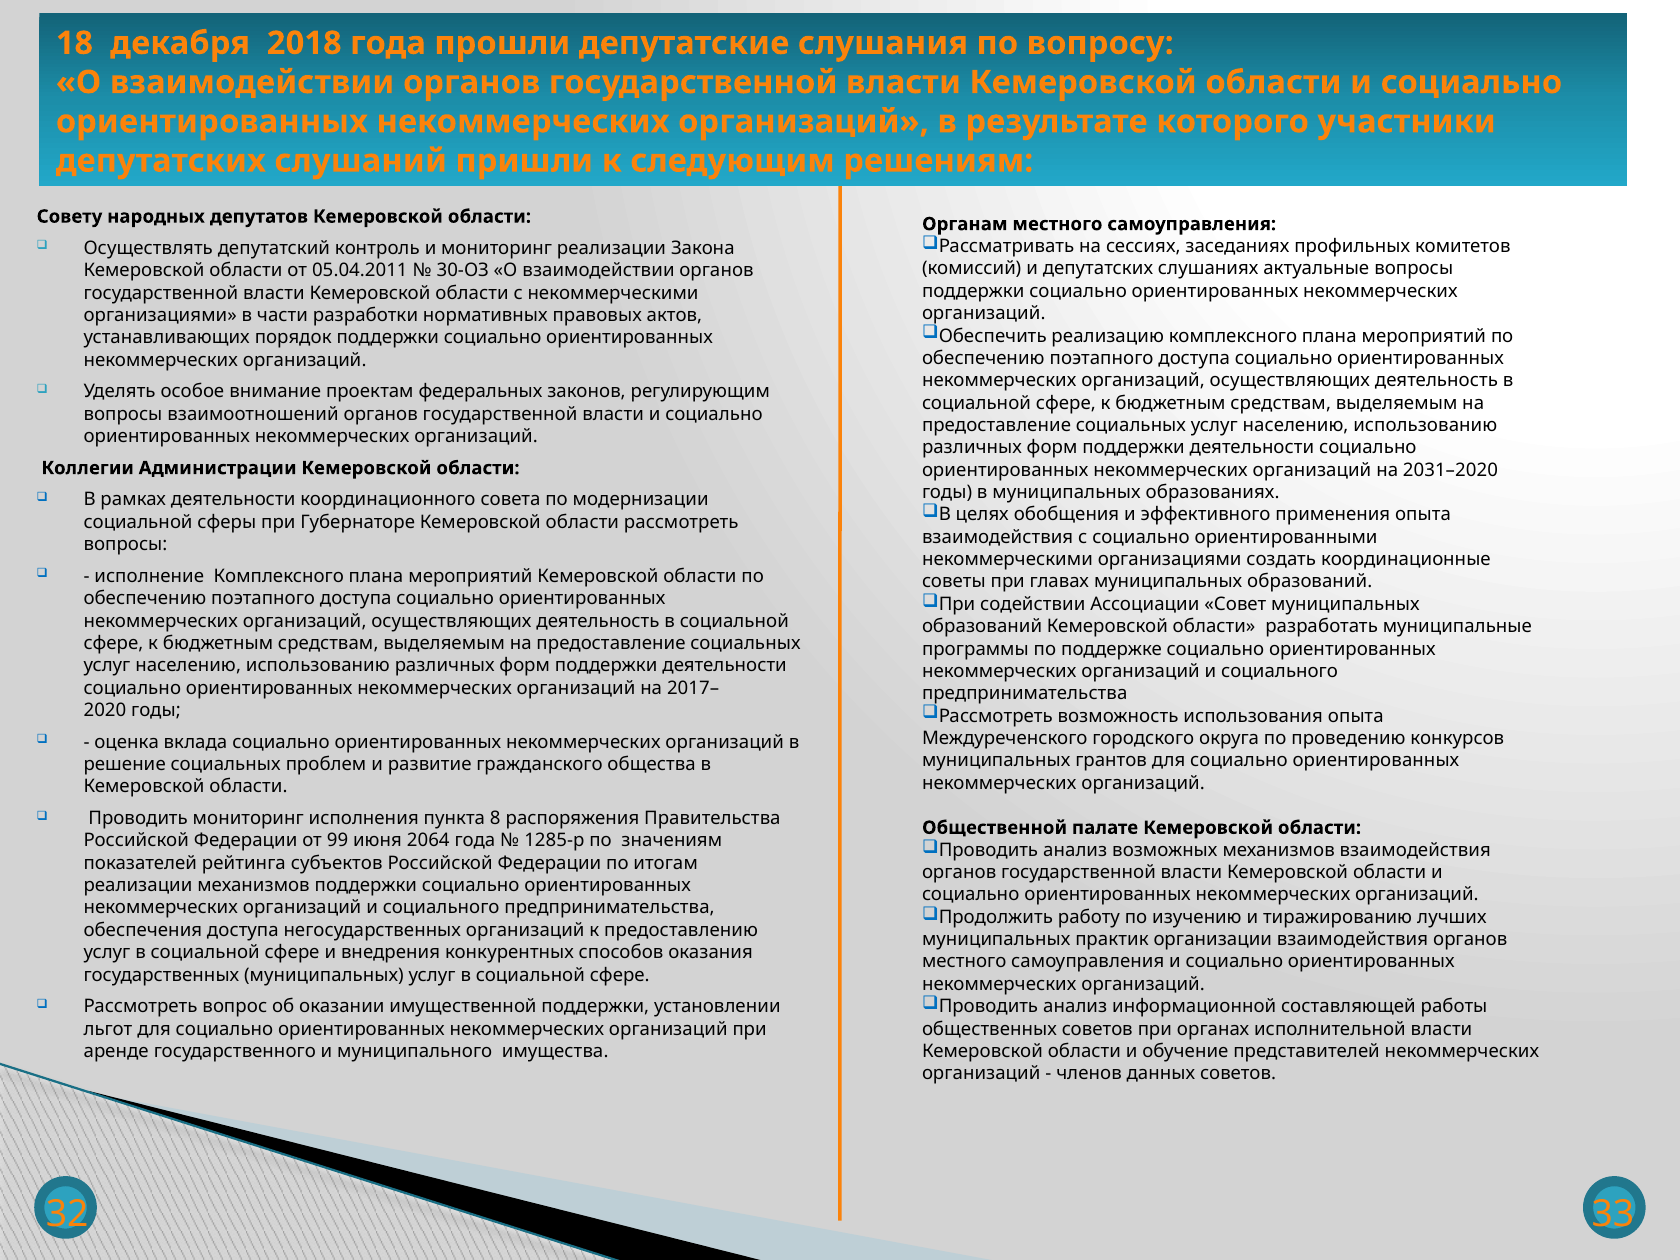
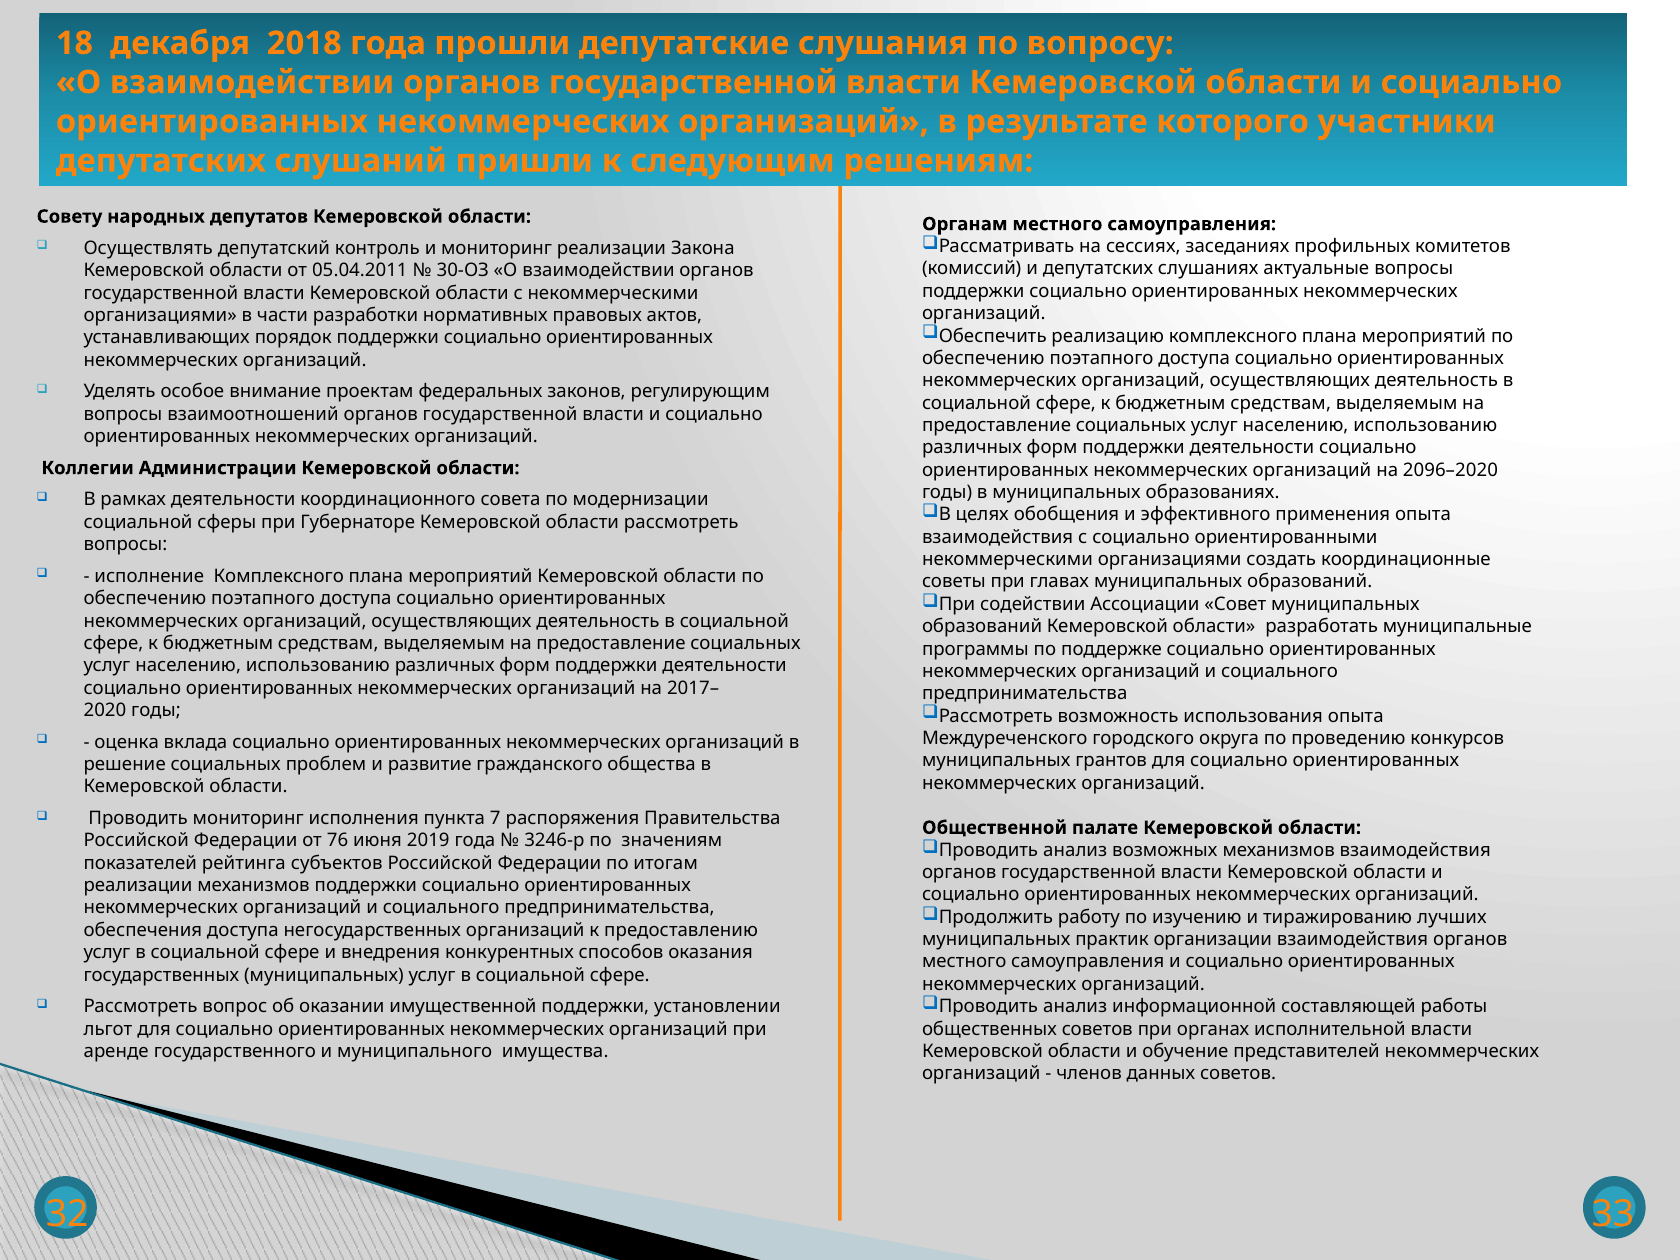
2031–2020: 2031–2020 -> 2096–2020 (1450, 470)
8: 8 -> 7 (495, 818)
99: 99 -> 76 (338, 841)
2064: 2064 -> 2019 (428, 841)
1285-р: 1285-р -> 3246-р (554, 841)
